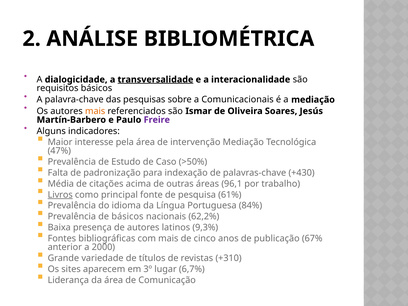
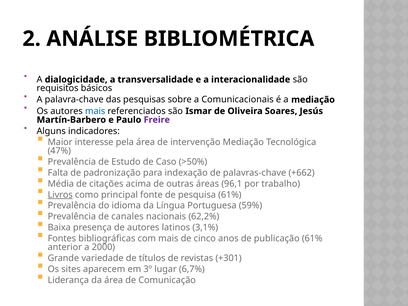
transversalidade underline: present -> none (155, 80)
mais colour: orange -> blue (95, 111)
+430: +430 -> +662 (302, 173)
84%: 84% -> 59% (250, 206)
de básicos: básicos -> canales (127, 217)
9,3%: 9,3% -> 3,1% (205, 228)
publicação 67%: 67% -> 61% (312, 239)
+310: +310 -> +301 (229, 258)
